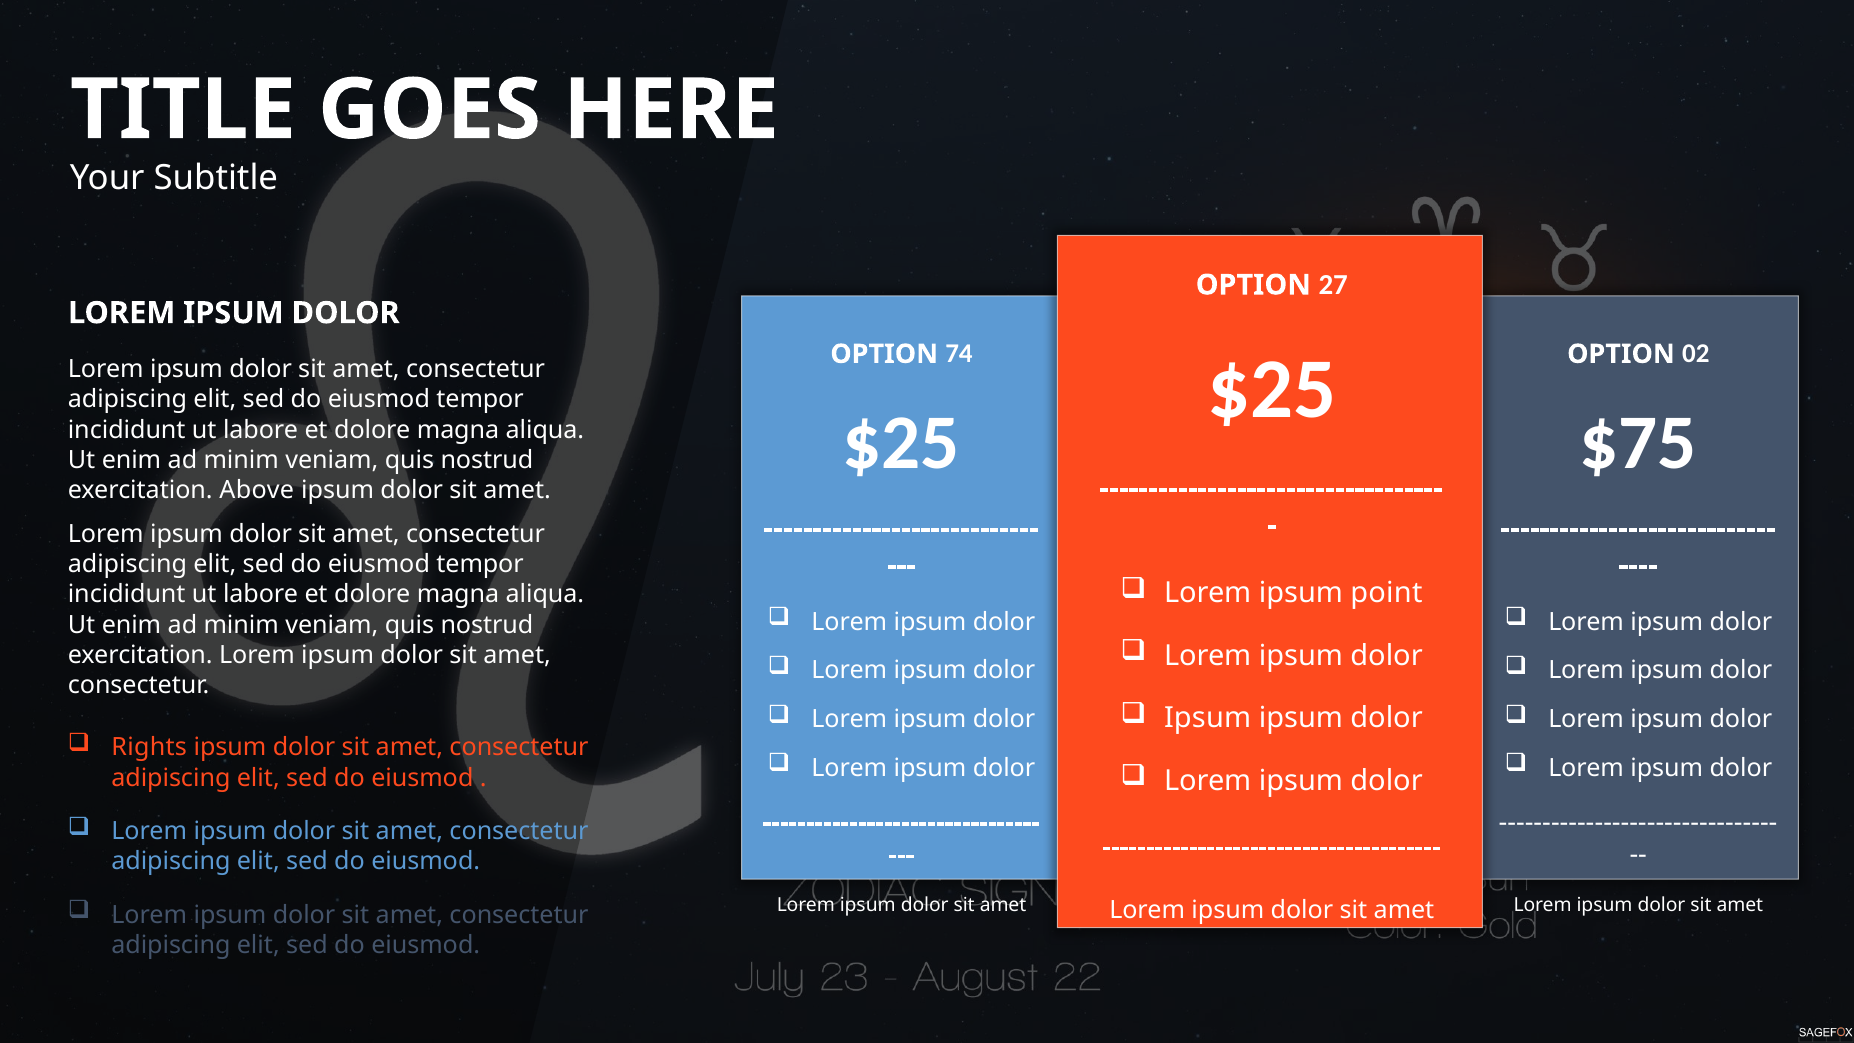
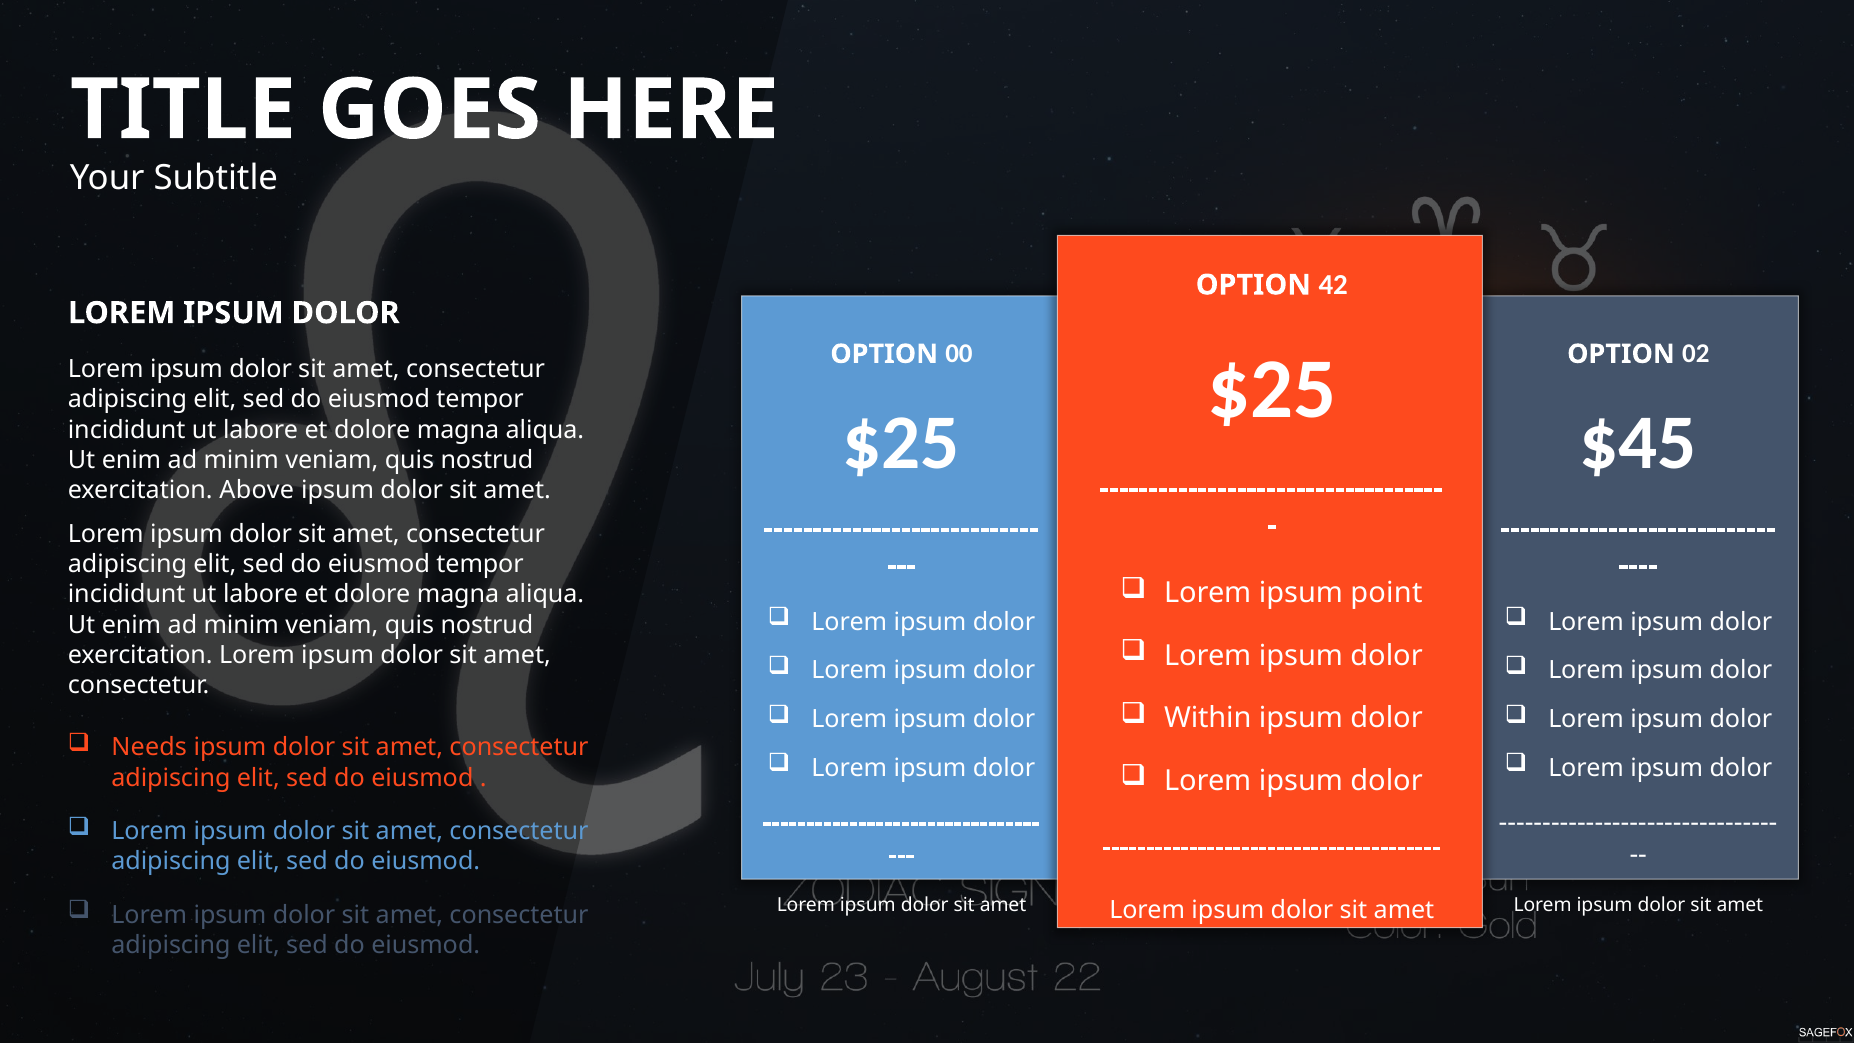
27: 27 -> 42 (1333, 285)
74: 74 -> 00 (959, 354)
$75: $75 -> $45 (1638, 443)
Ipsum: Ipsum -> Within (1208, 718)
Rights: Rights -> Needs (149, 748)
